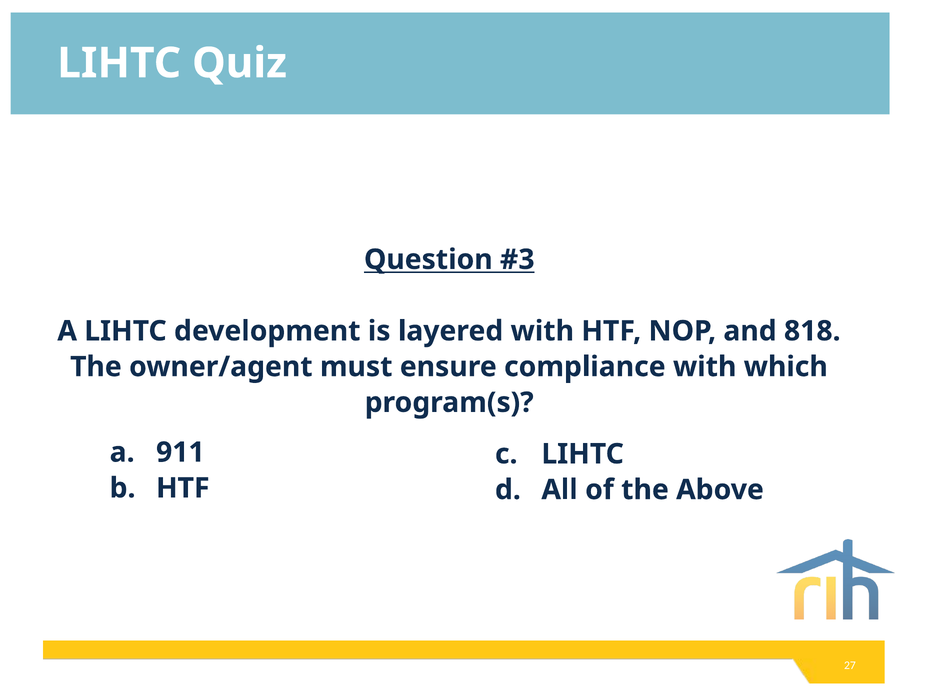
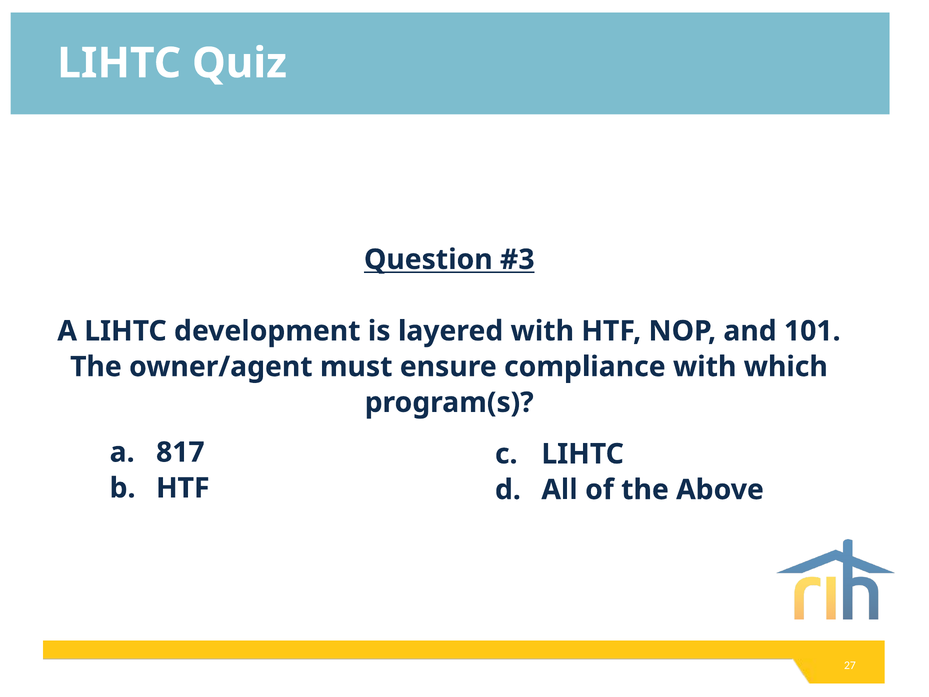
818: 818 -> 101 (812, 331)
911: 911 -> 817 (180, 452)
